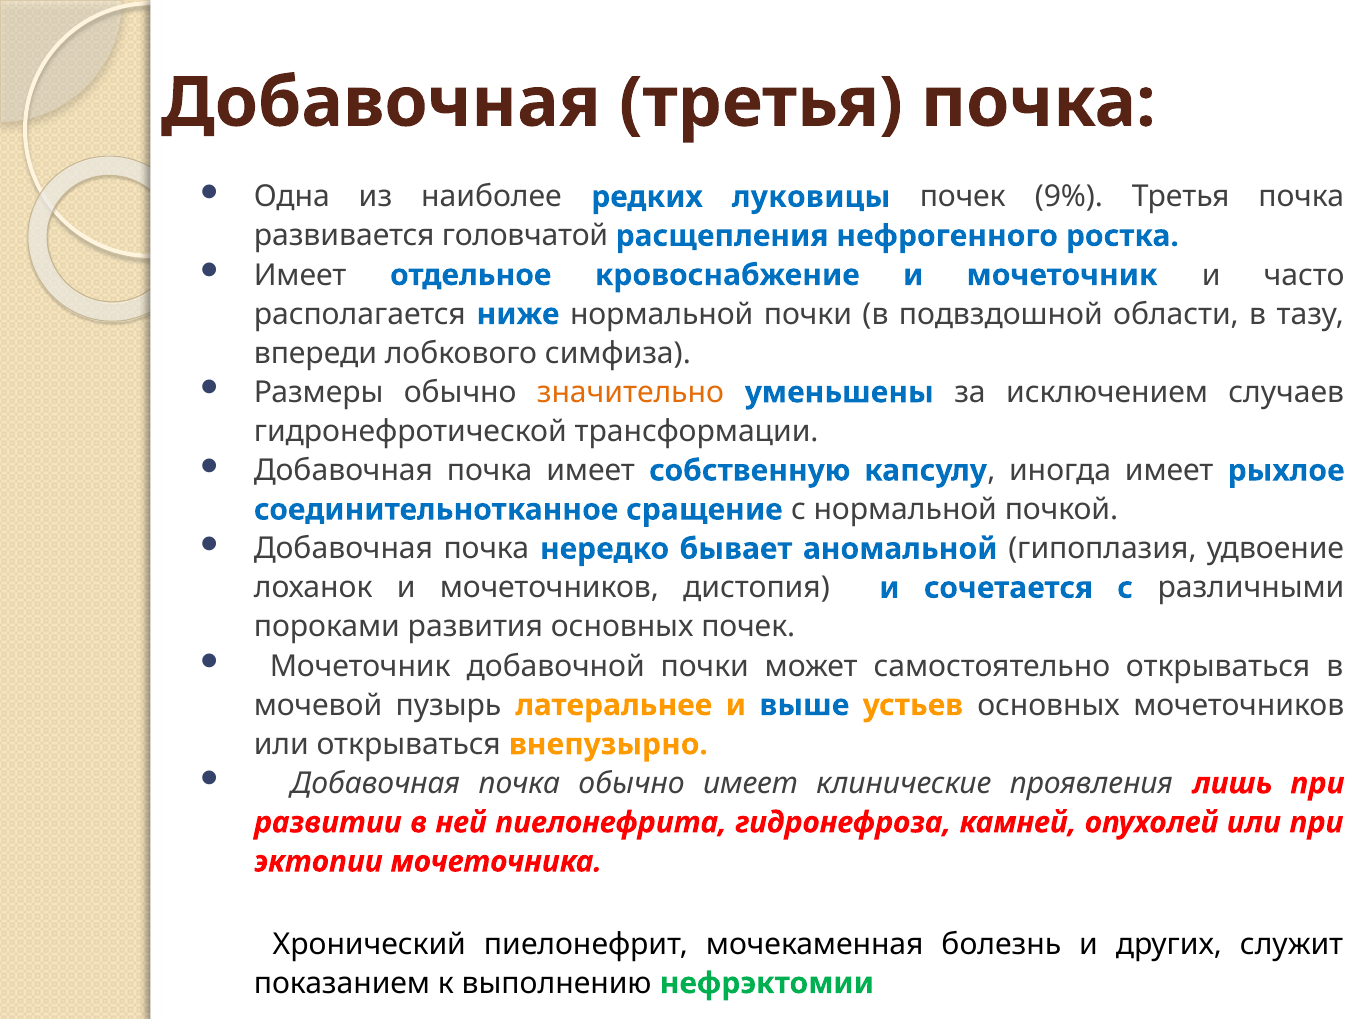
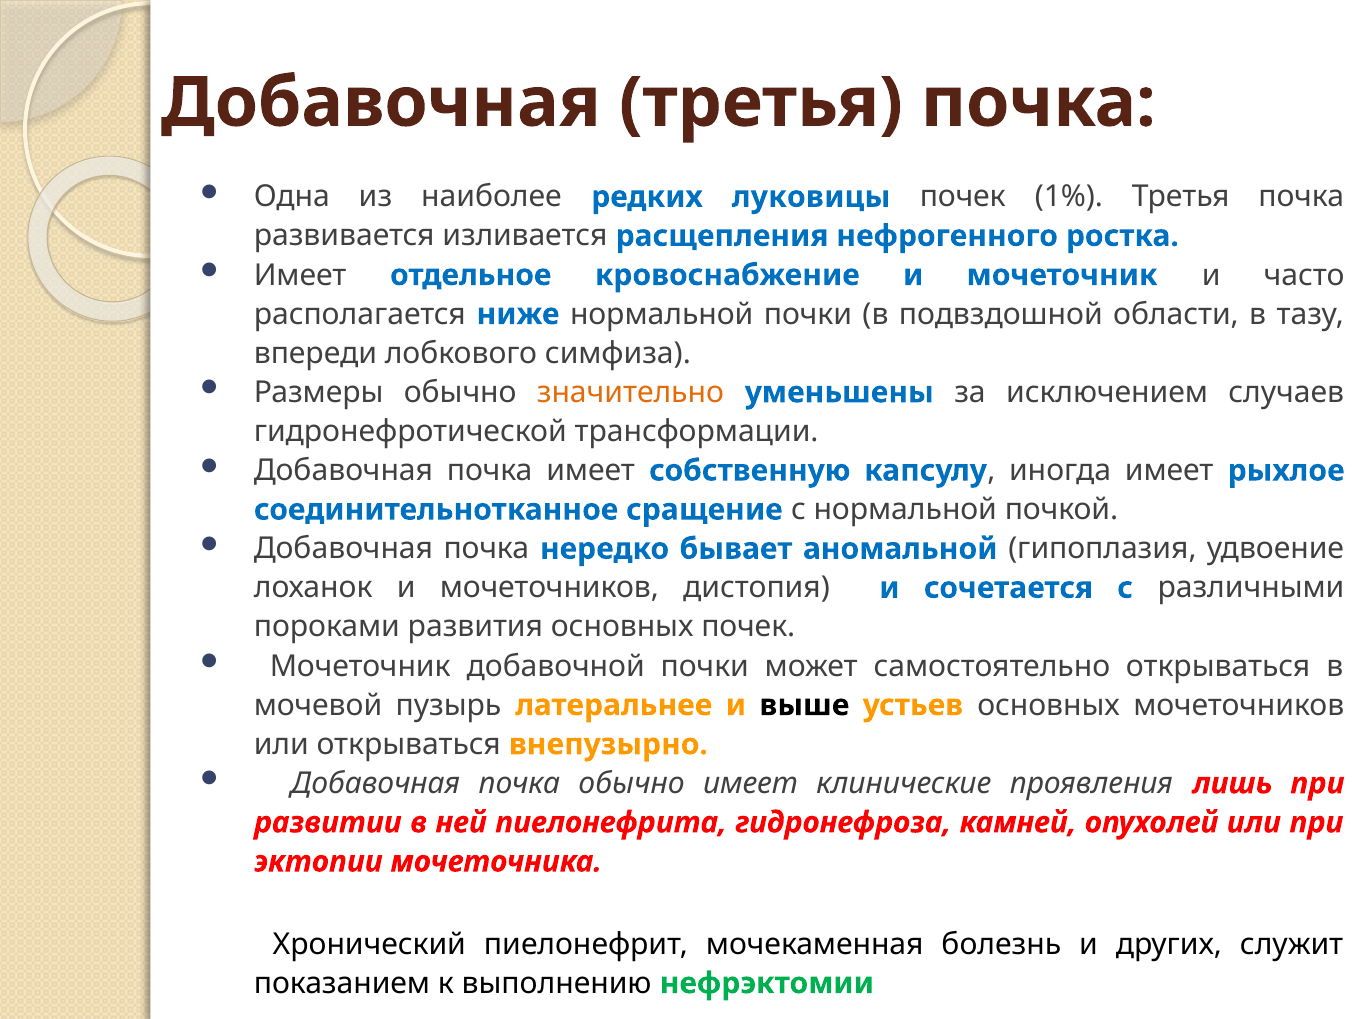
9%: 9% -> 1% (1069, 197)
головчатой: головчатой -> изливается (525, 236)
выше colour: blue -> black (804, 705)
